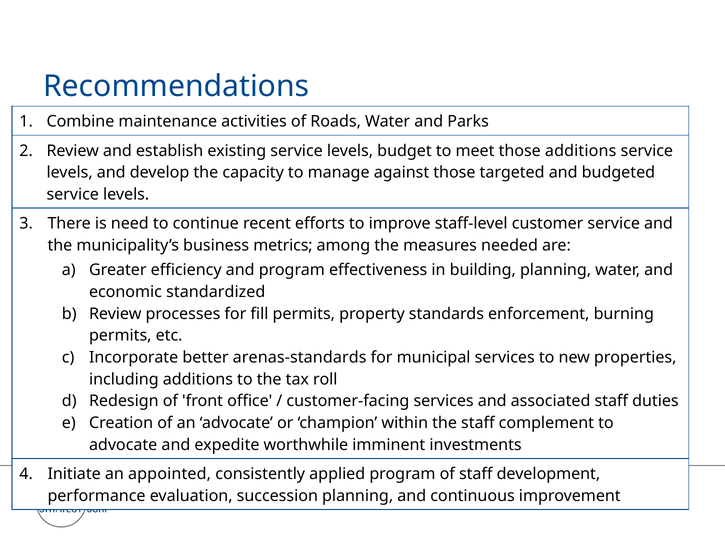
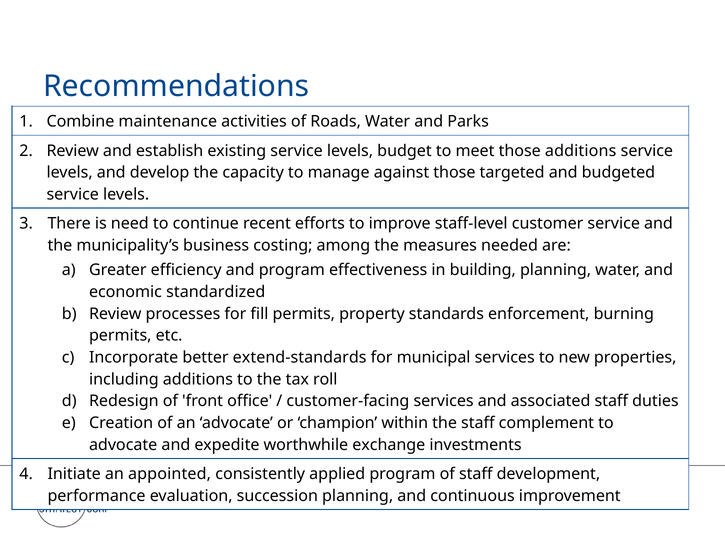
metrics: metrics -> costing (283, 246)
arenas-standards: arenas-standards -> extend-standards (300, 358)
imminent: imminent -> exchange (389, 445)
